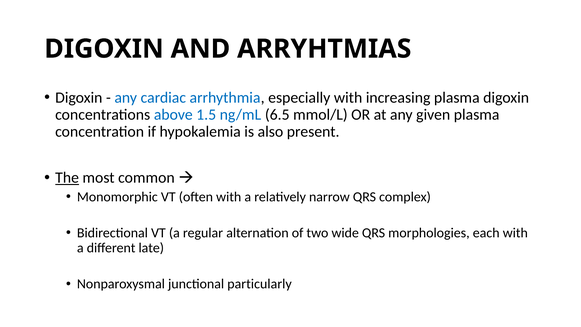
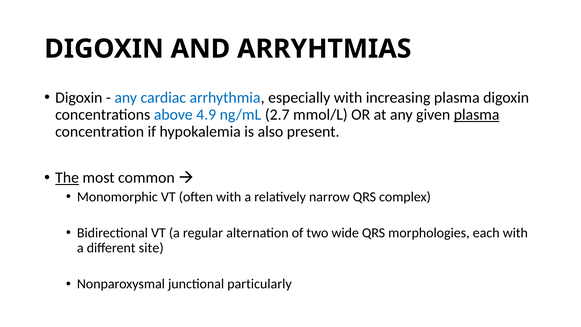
1.5: 1.5 -> 4.9 (206, 115)
6.5: 6.5 -> 2.7 (277, 115)
plasma underline: none -> present (477, 115)
late: late -> site (151, 248)
